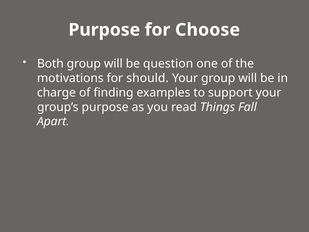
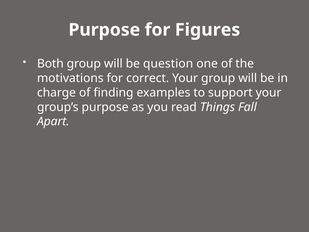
Choose: Choose -> Figures (208, 30)
should: should -> correct (148, 78)
